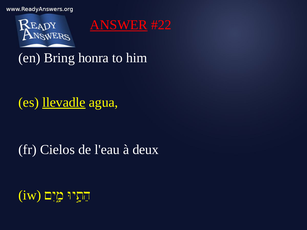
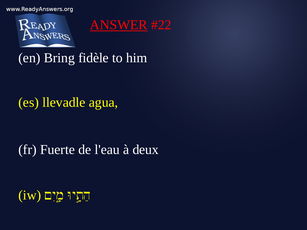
honra: honra -> fidèle (94, 58)
llevadle underline: present -> none (64, 102)
Cielos: Cielos -> Fuerte (57, 150)
